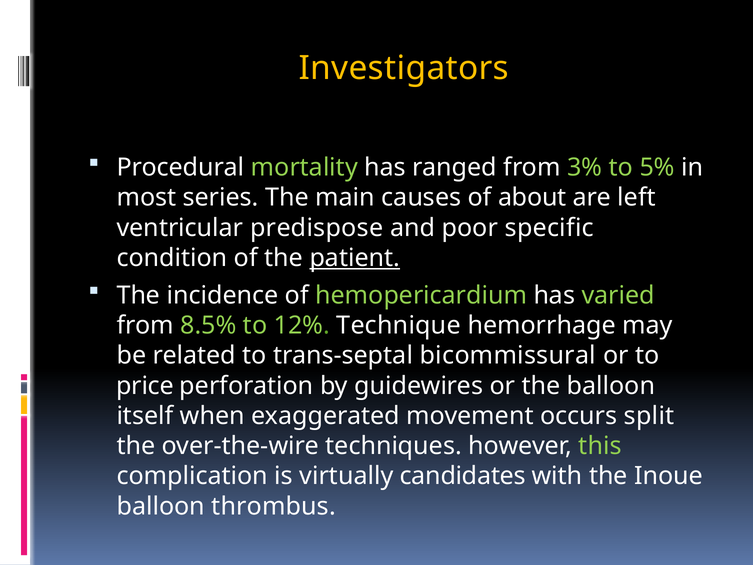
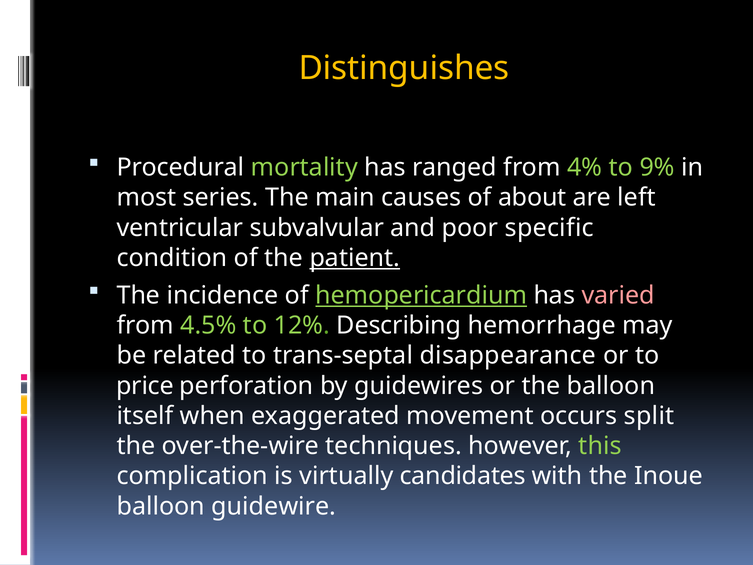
Investigators: Investigators -> Distinguishes (404, 68)
3%: 3% -> 4% (585, 167)
5%: 5% -> 9% (657, 167)
predispose: predispose -> subvalvular (317, 228)
hemopericardium underline: none -> present (421, 295)
varied colour: light green -> pink (618, 295)
8.5%: 8.5% -> 4.5% (208, 325)
Technique: Technique -> Describing (399, 325)
bicommissural: bicommissural -> disappearance (508, 355)
thrombus: thrombus -> guidewire (274, 506)
